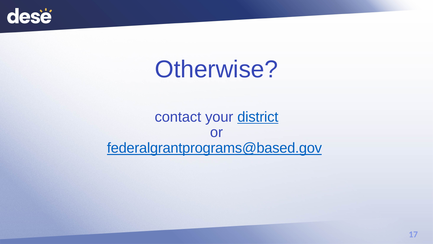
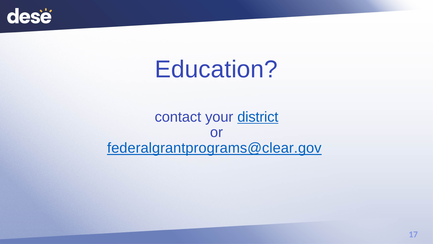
Otherwise: Otherwise -> Education (216, 69)
federalgrantprograms@based.gov: federalgrantprograms@based.gov -> federalgrantprograms@clear.gov (214, 148)
